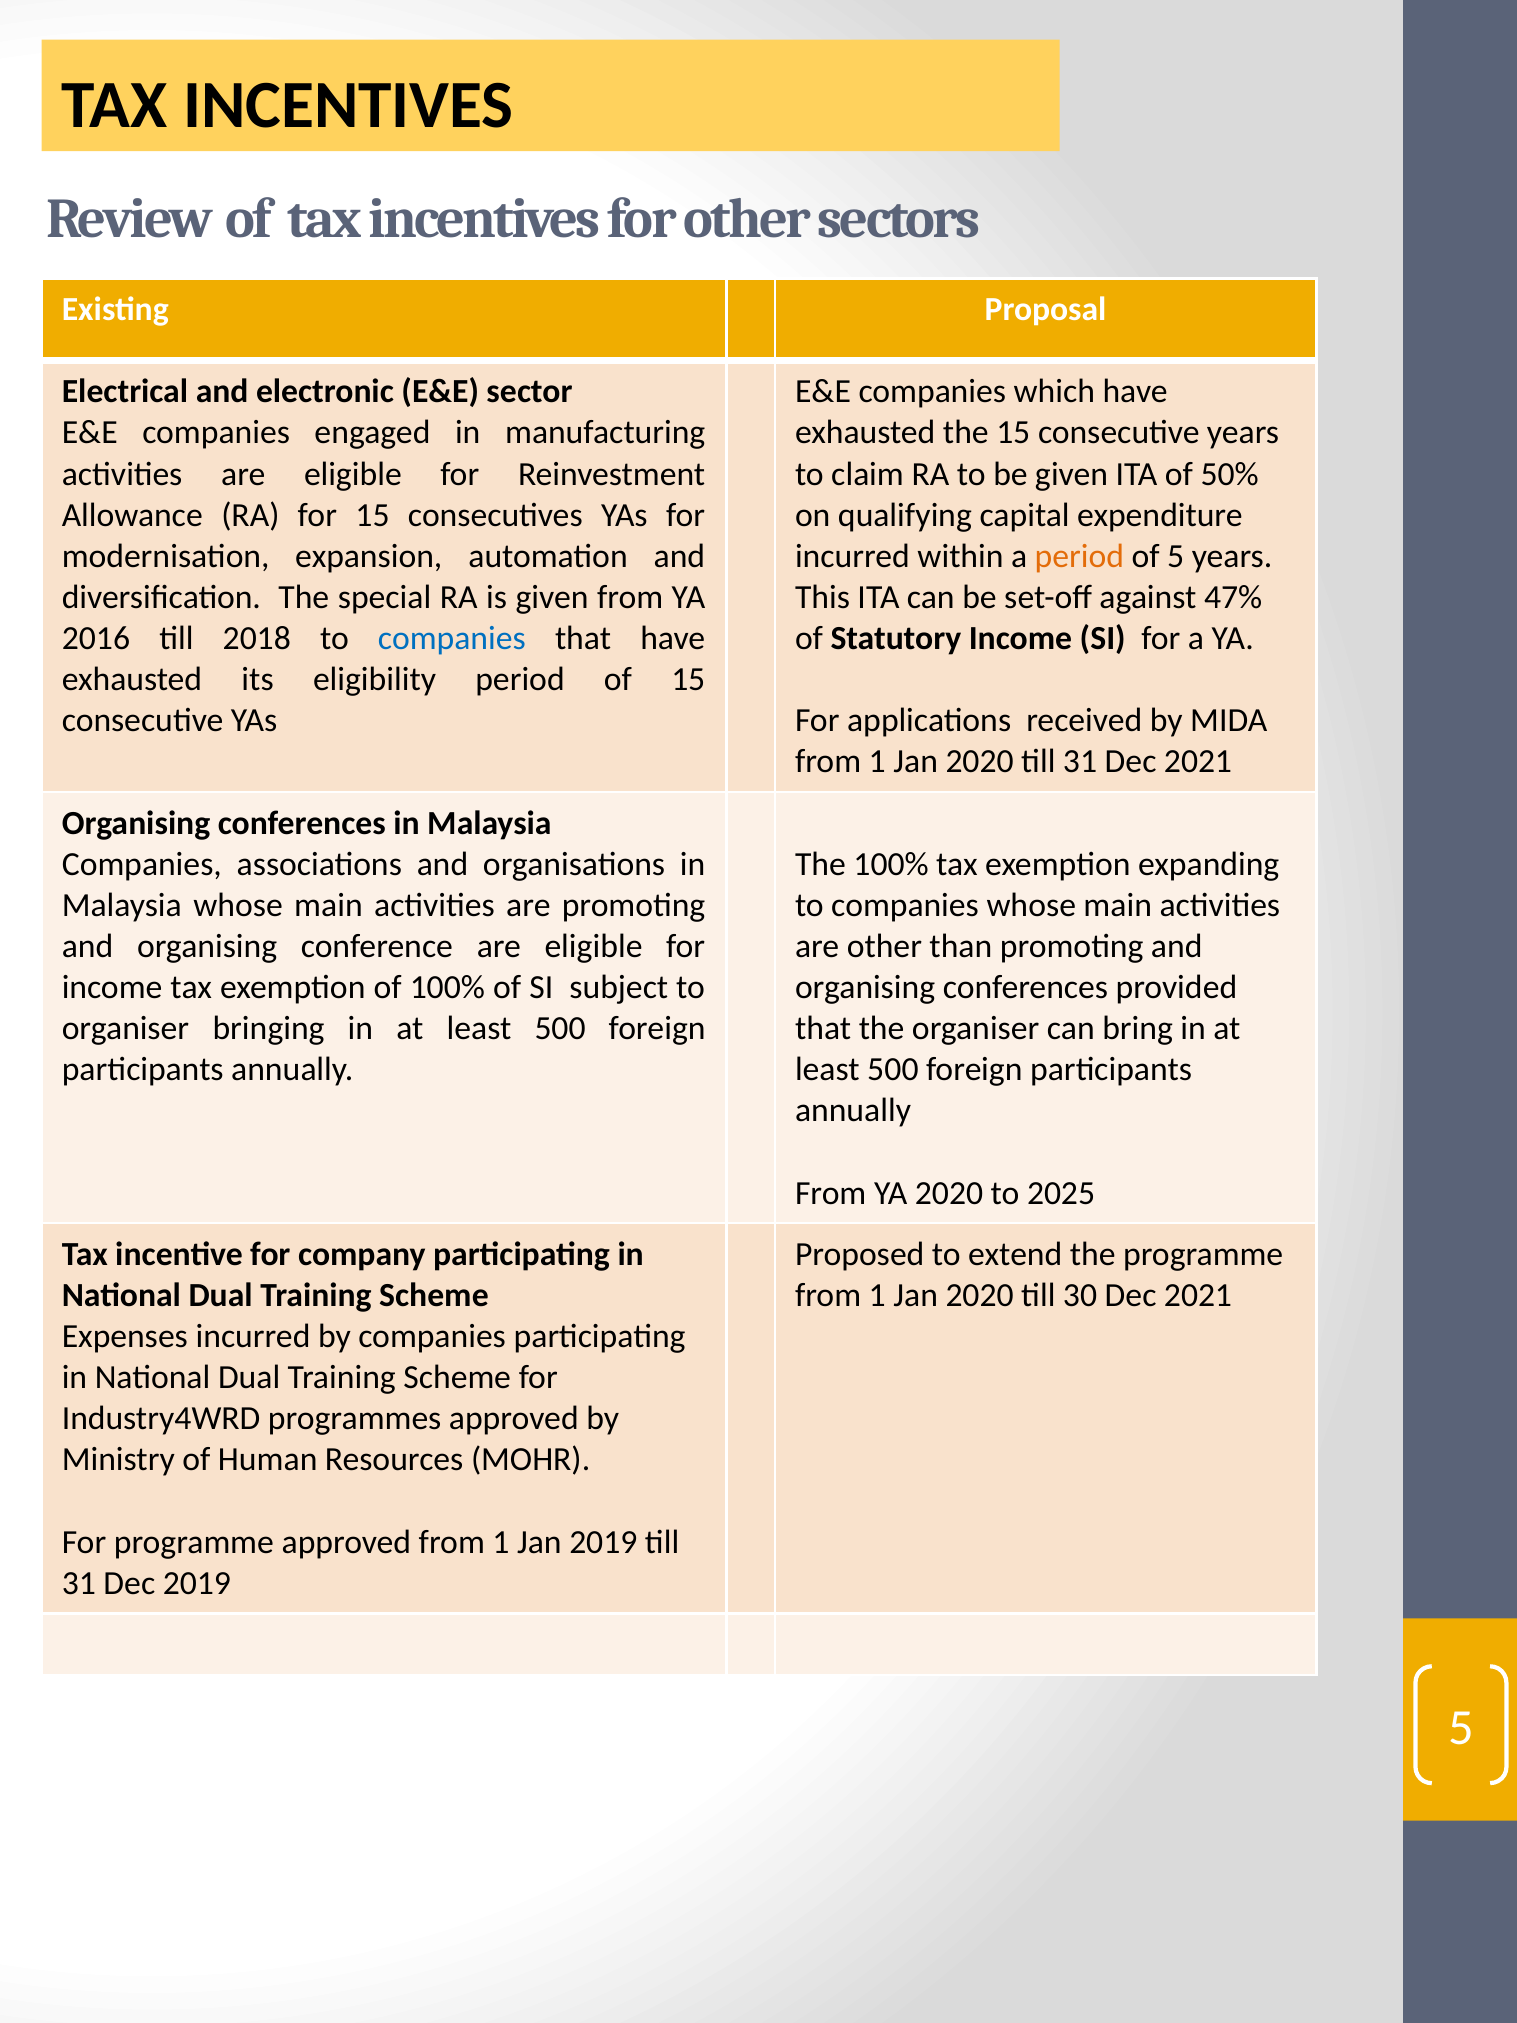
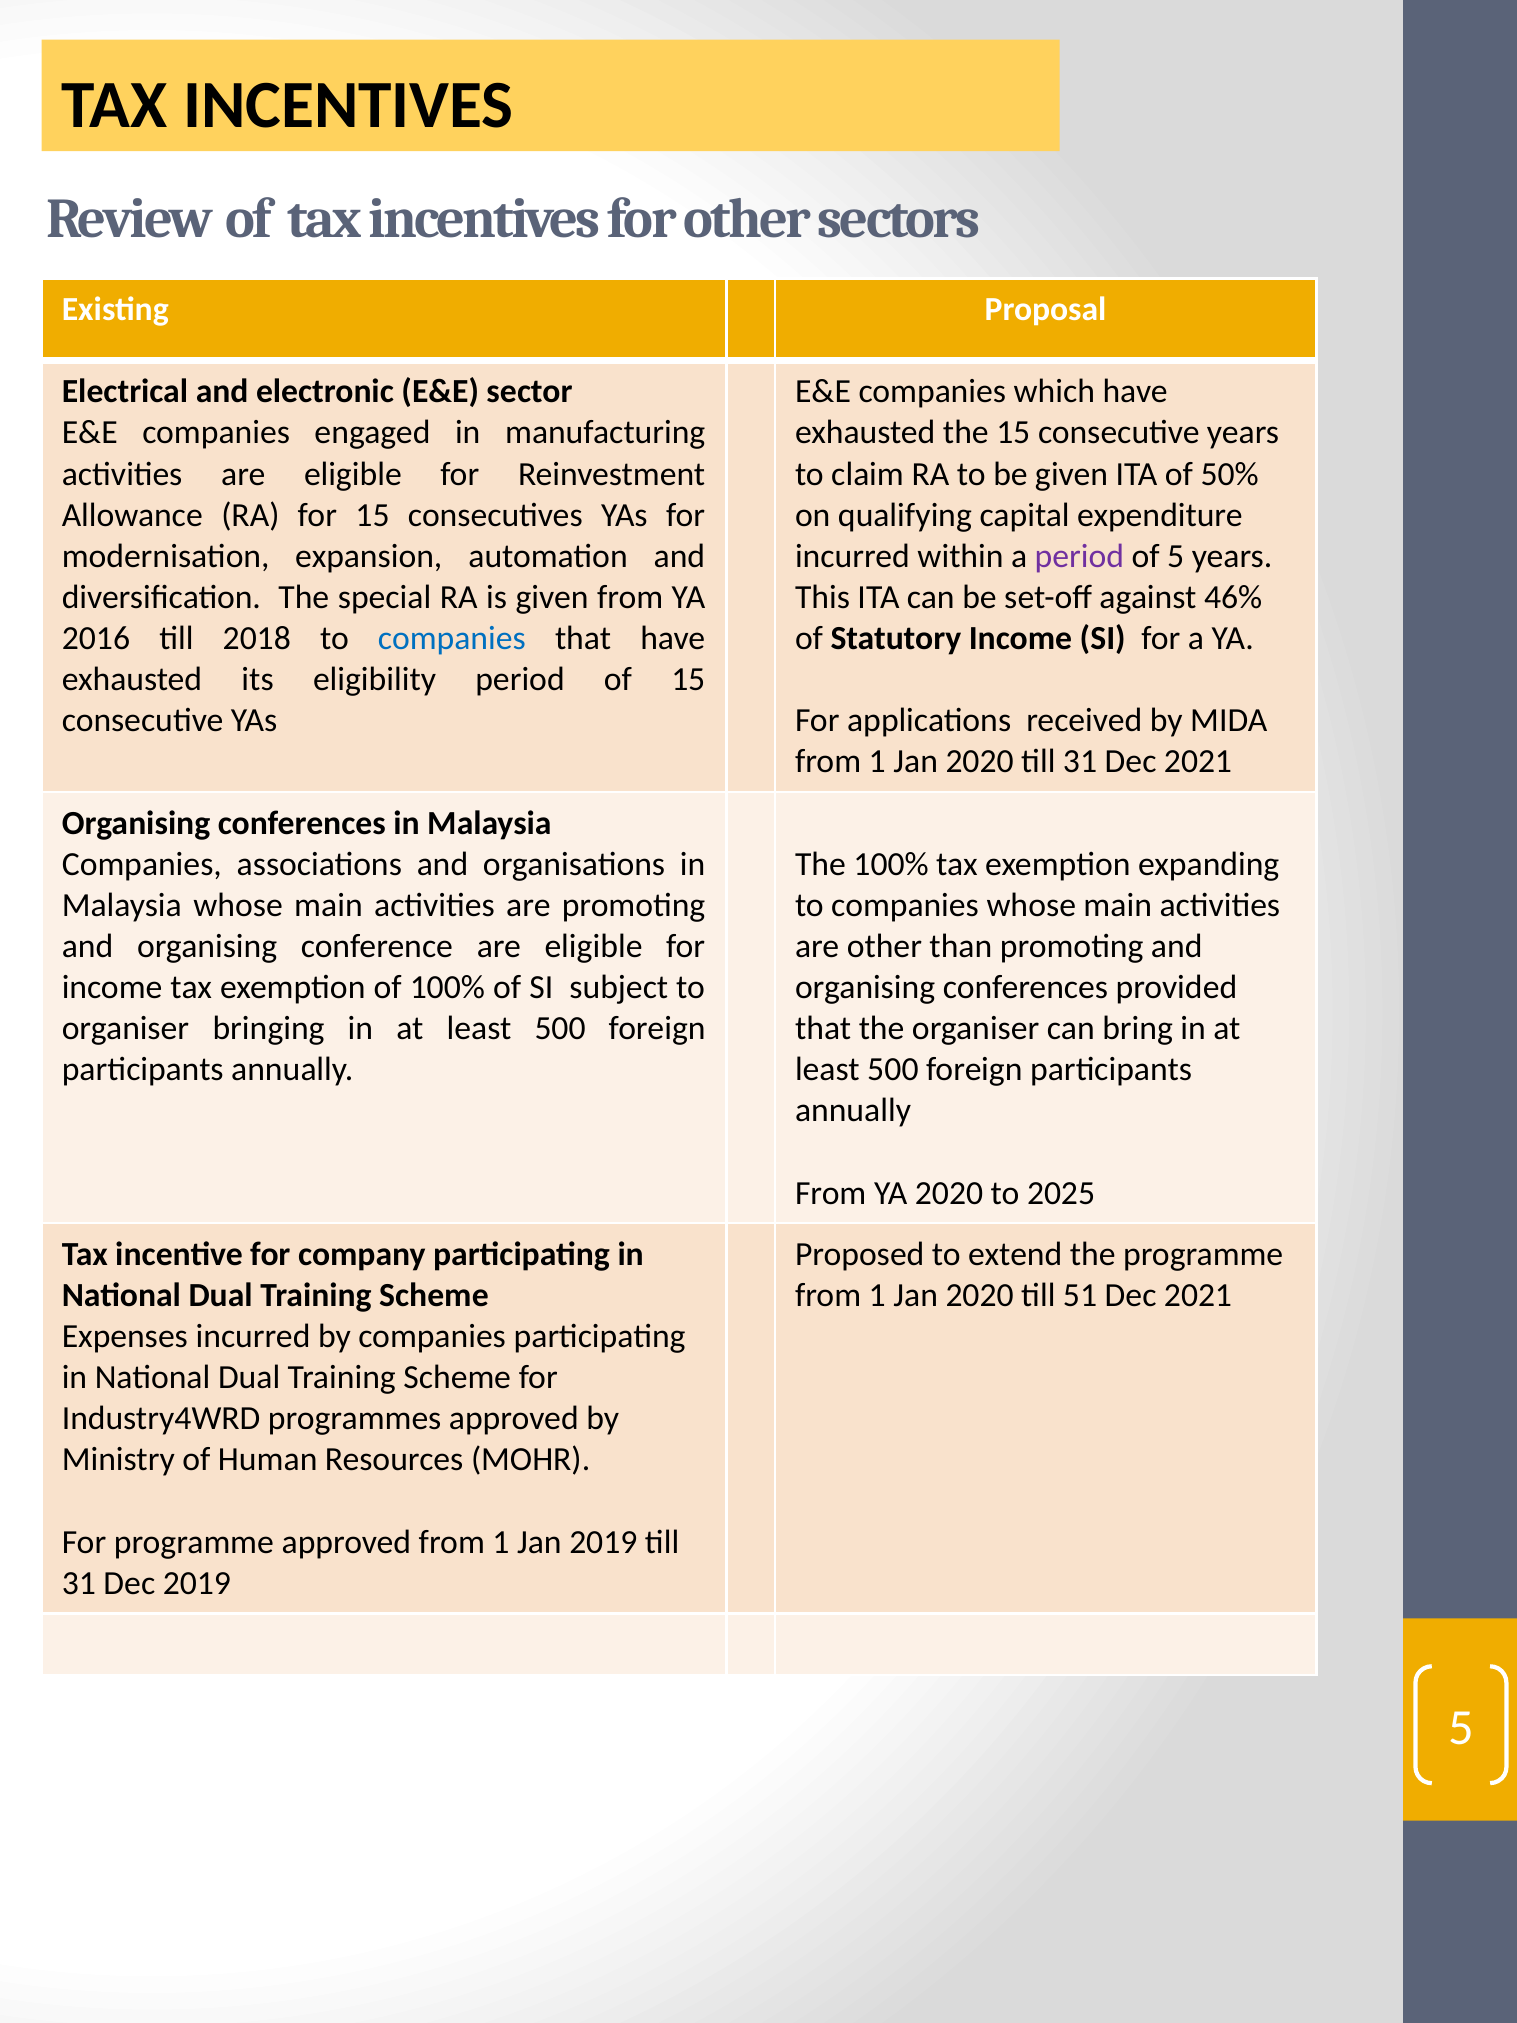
period colour: orange -> purple (1079, 556)
47%: 47% -> 46% (1233, 597)
30: 30 -> 51 (1080, 1295)
